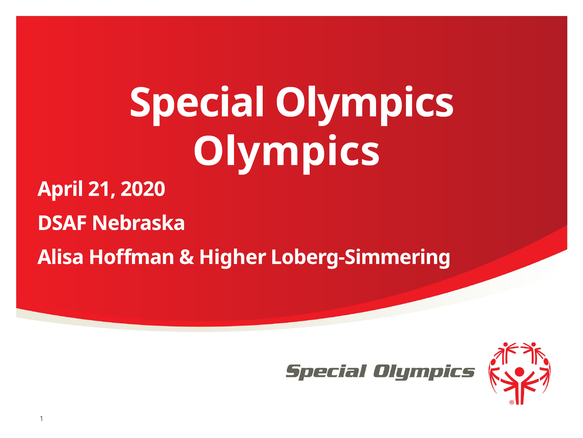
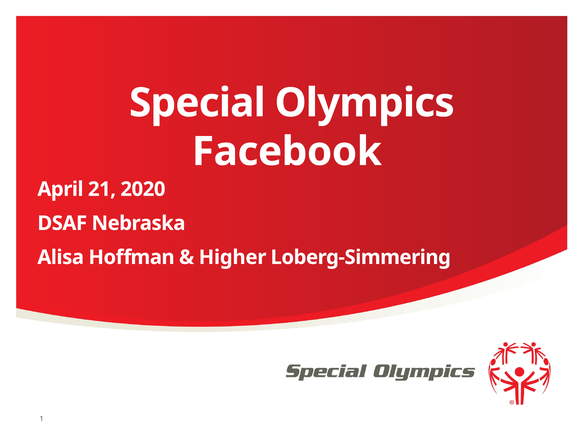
Olympics: Olympics -> Facebook (287, 151)
